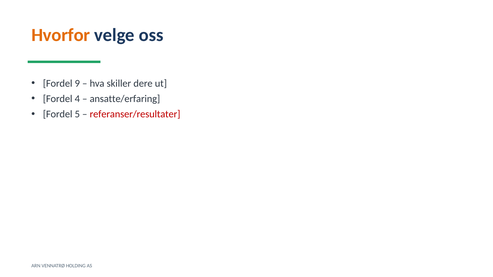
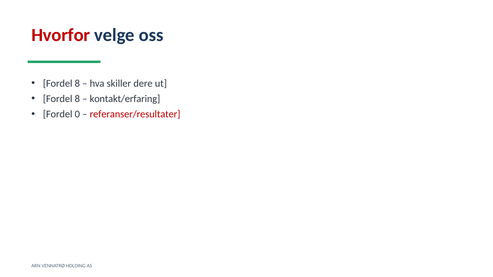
Hvorfor colour: orange -> red (61, 35)
9: 9 -> 8 (77, 83)
4: 4 -> 8 (77, 99)
ansatte/erfaring: ansatte/erfaring -> kontakt/erfaring (125, 99)
5: 5 -> 0 (77, 114)
